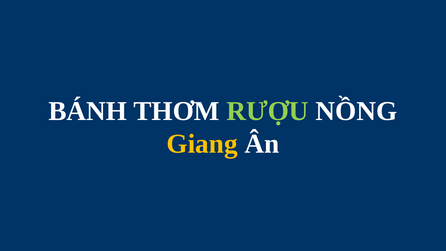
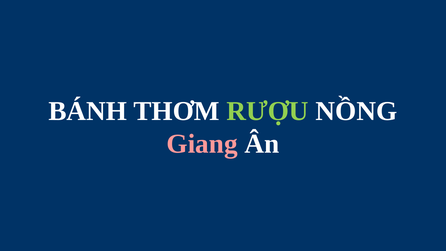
Giang colour: yellow -> pink (202, 144)
